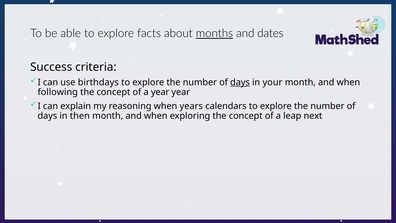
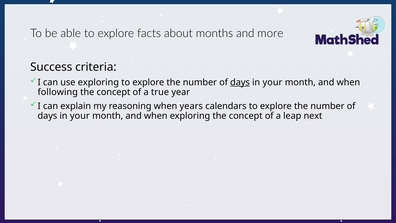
months underline: present -> none (214, 33)
dates: dates -> more (270, 33)
use birthdays: birthdays -> exploring (98, 82)
a year: year -> true (160, 92)
then: then -> your (80, 116)
